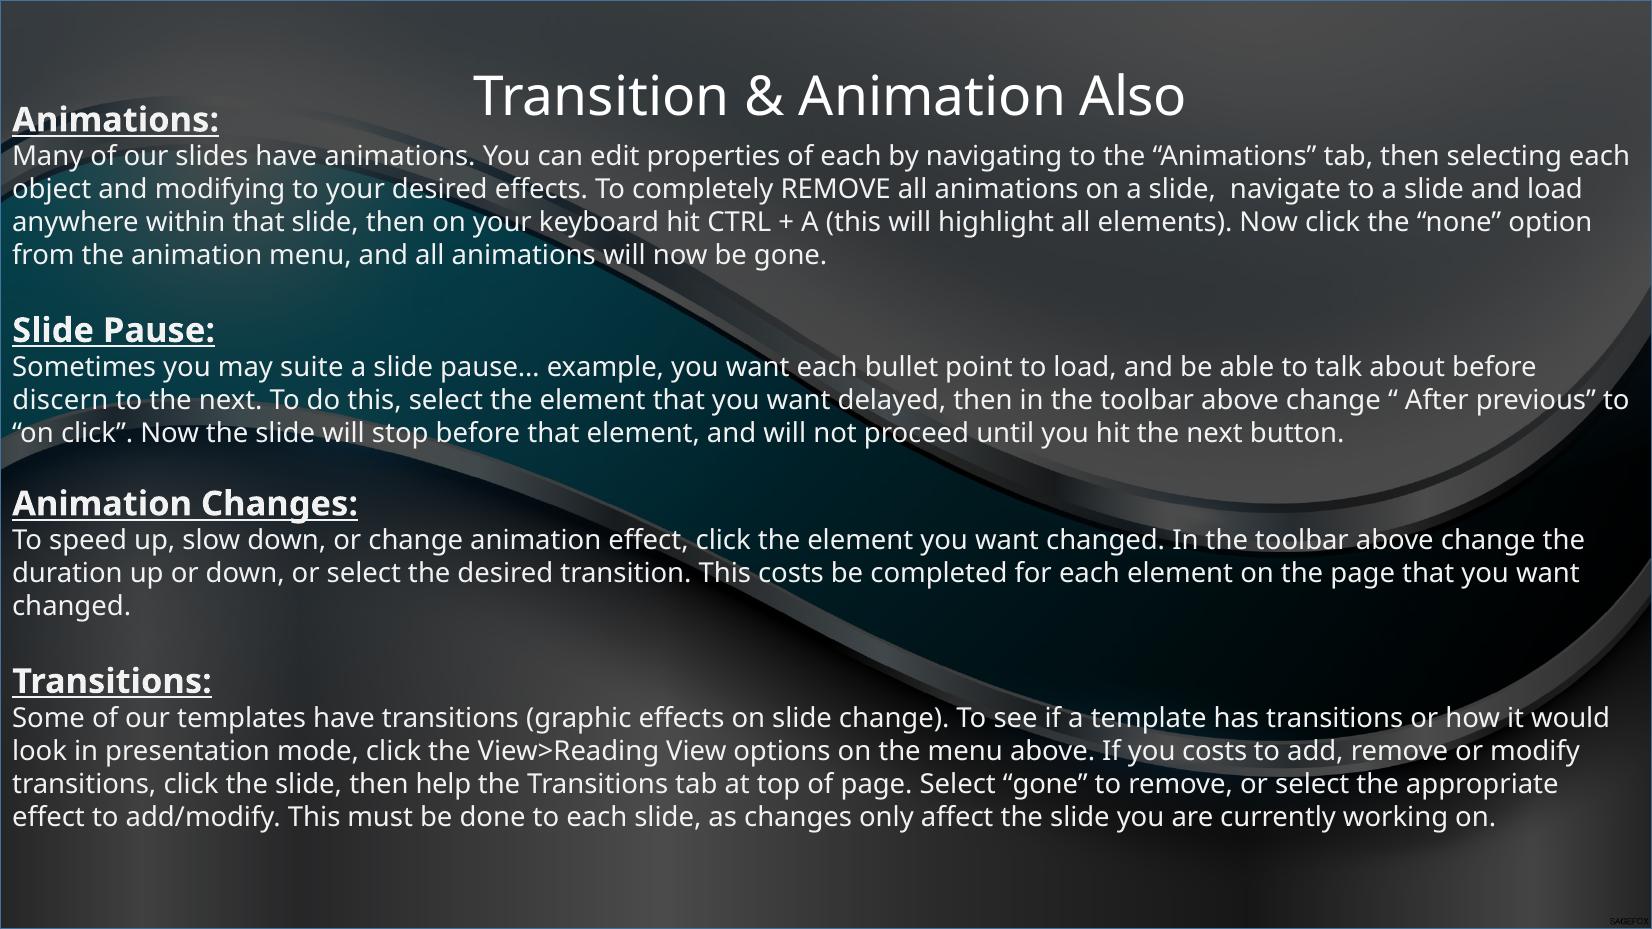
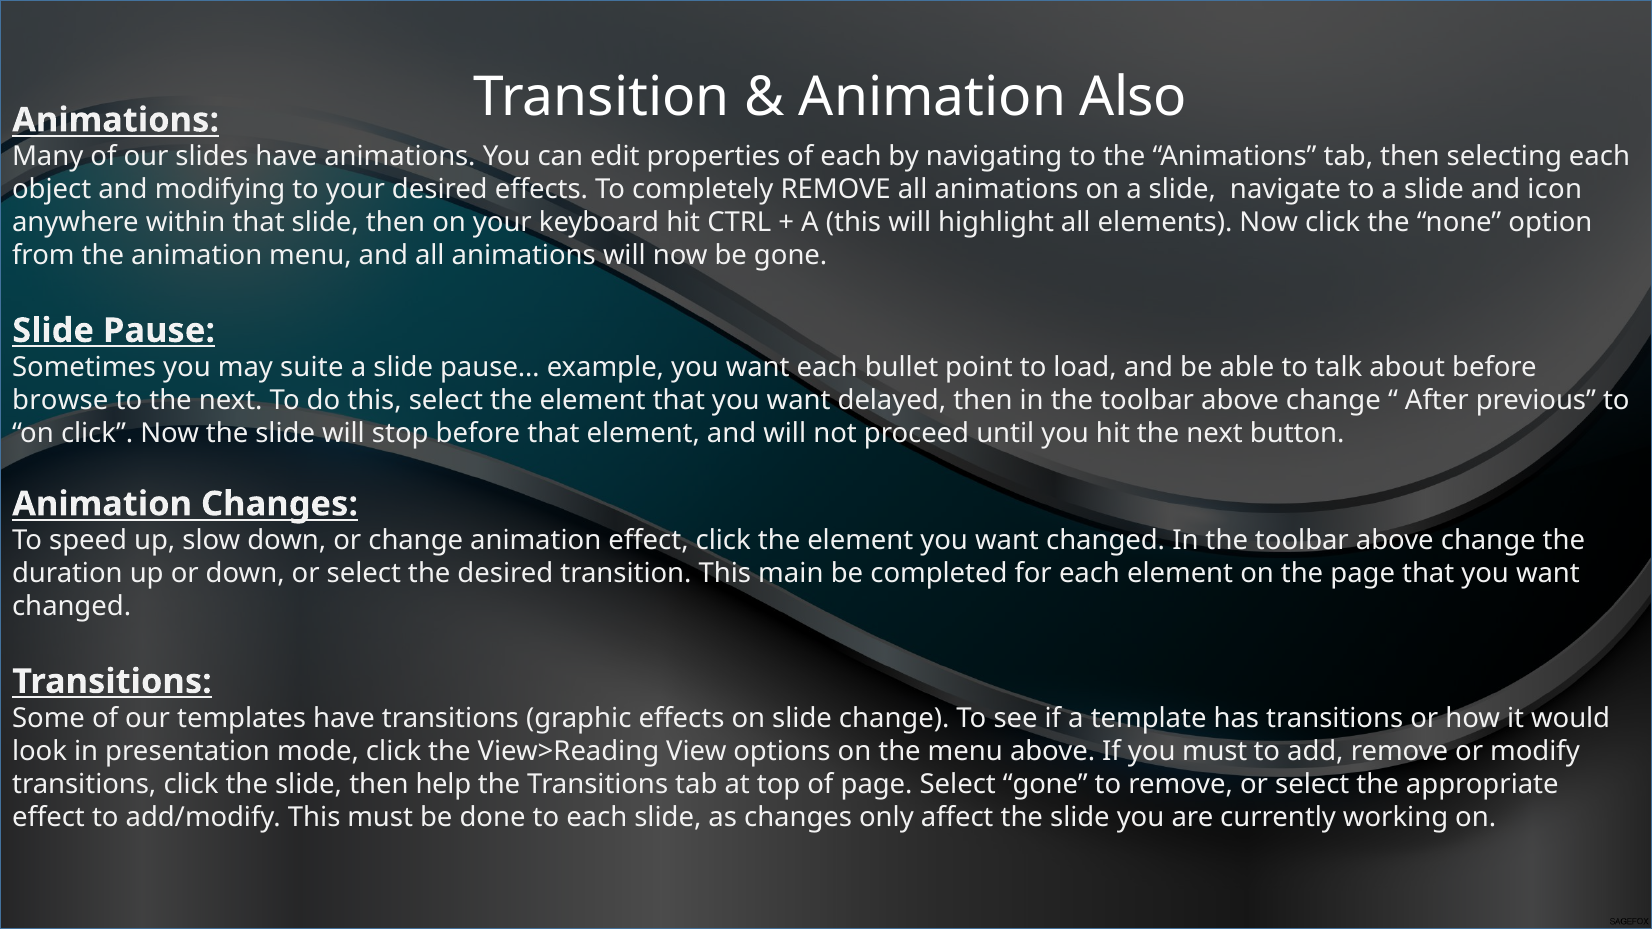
and load: load -> icon (1555, 190)
discern: discern -> browse (60, 400)
This costs: costs -> main (791, 574)
you costs: costs -> must (1215, 751)
